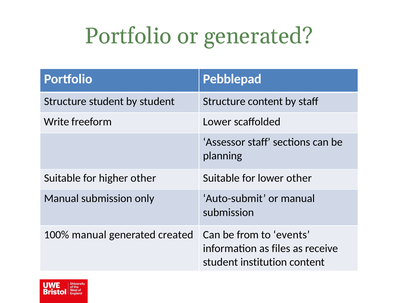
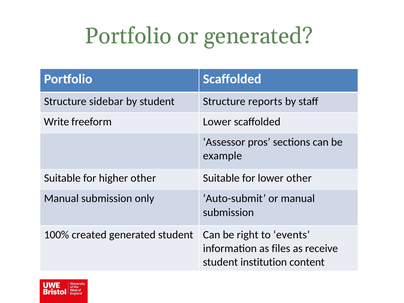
Portfolio Pebblepad: Pebblepad -> Scaffolded (232, 79)
Structure student: student -> sidebar (106, 101)
Structure content: content -> reports (265, 101)
Assessor staff: staff -> pros (259, 142)
planning: planning -> example (222, 156)
100% manual: manual -> created (89, 235)
generated created: created -> student (176, 235)
from: from -> right (248, 235)
